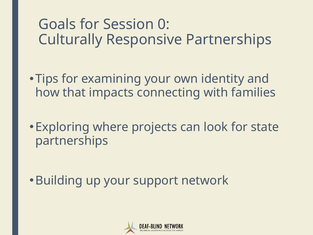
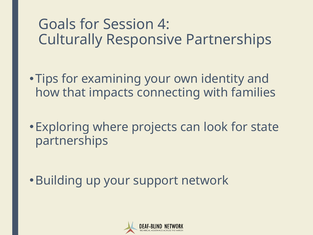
0: 0 -> 4 (164, 24)
